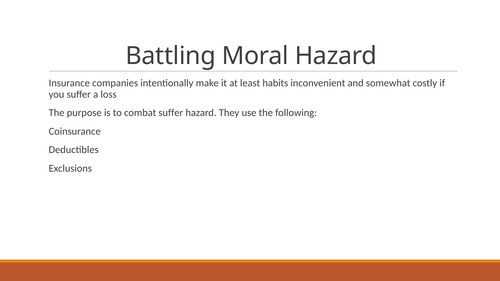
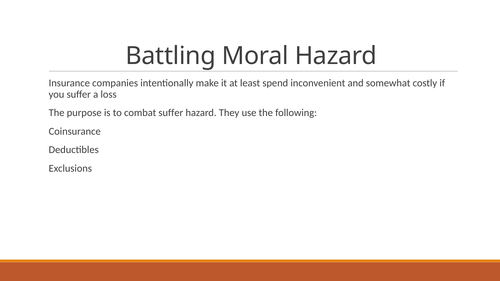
habits: habits -> spend (275, 83)
